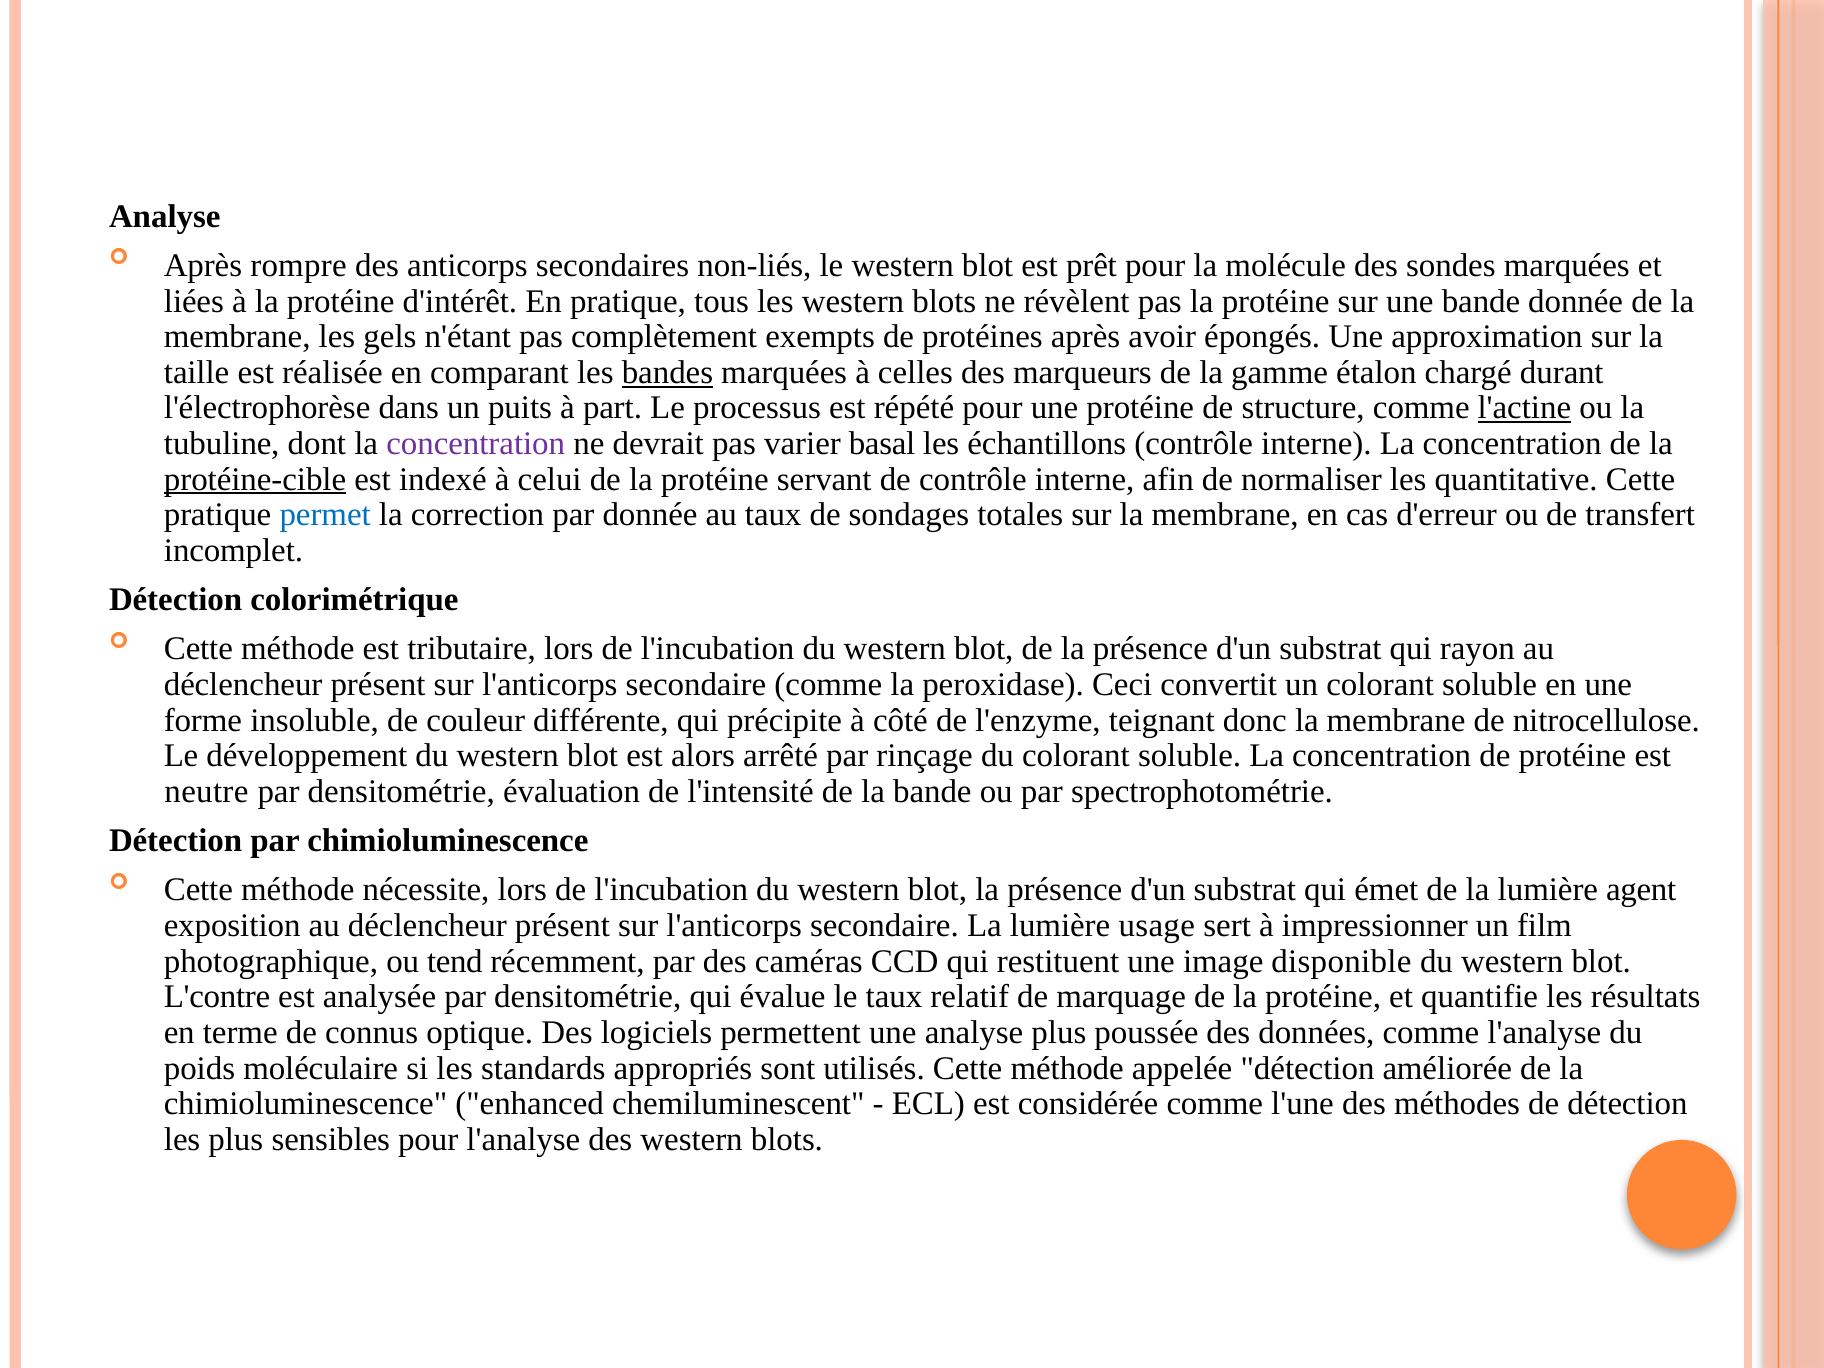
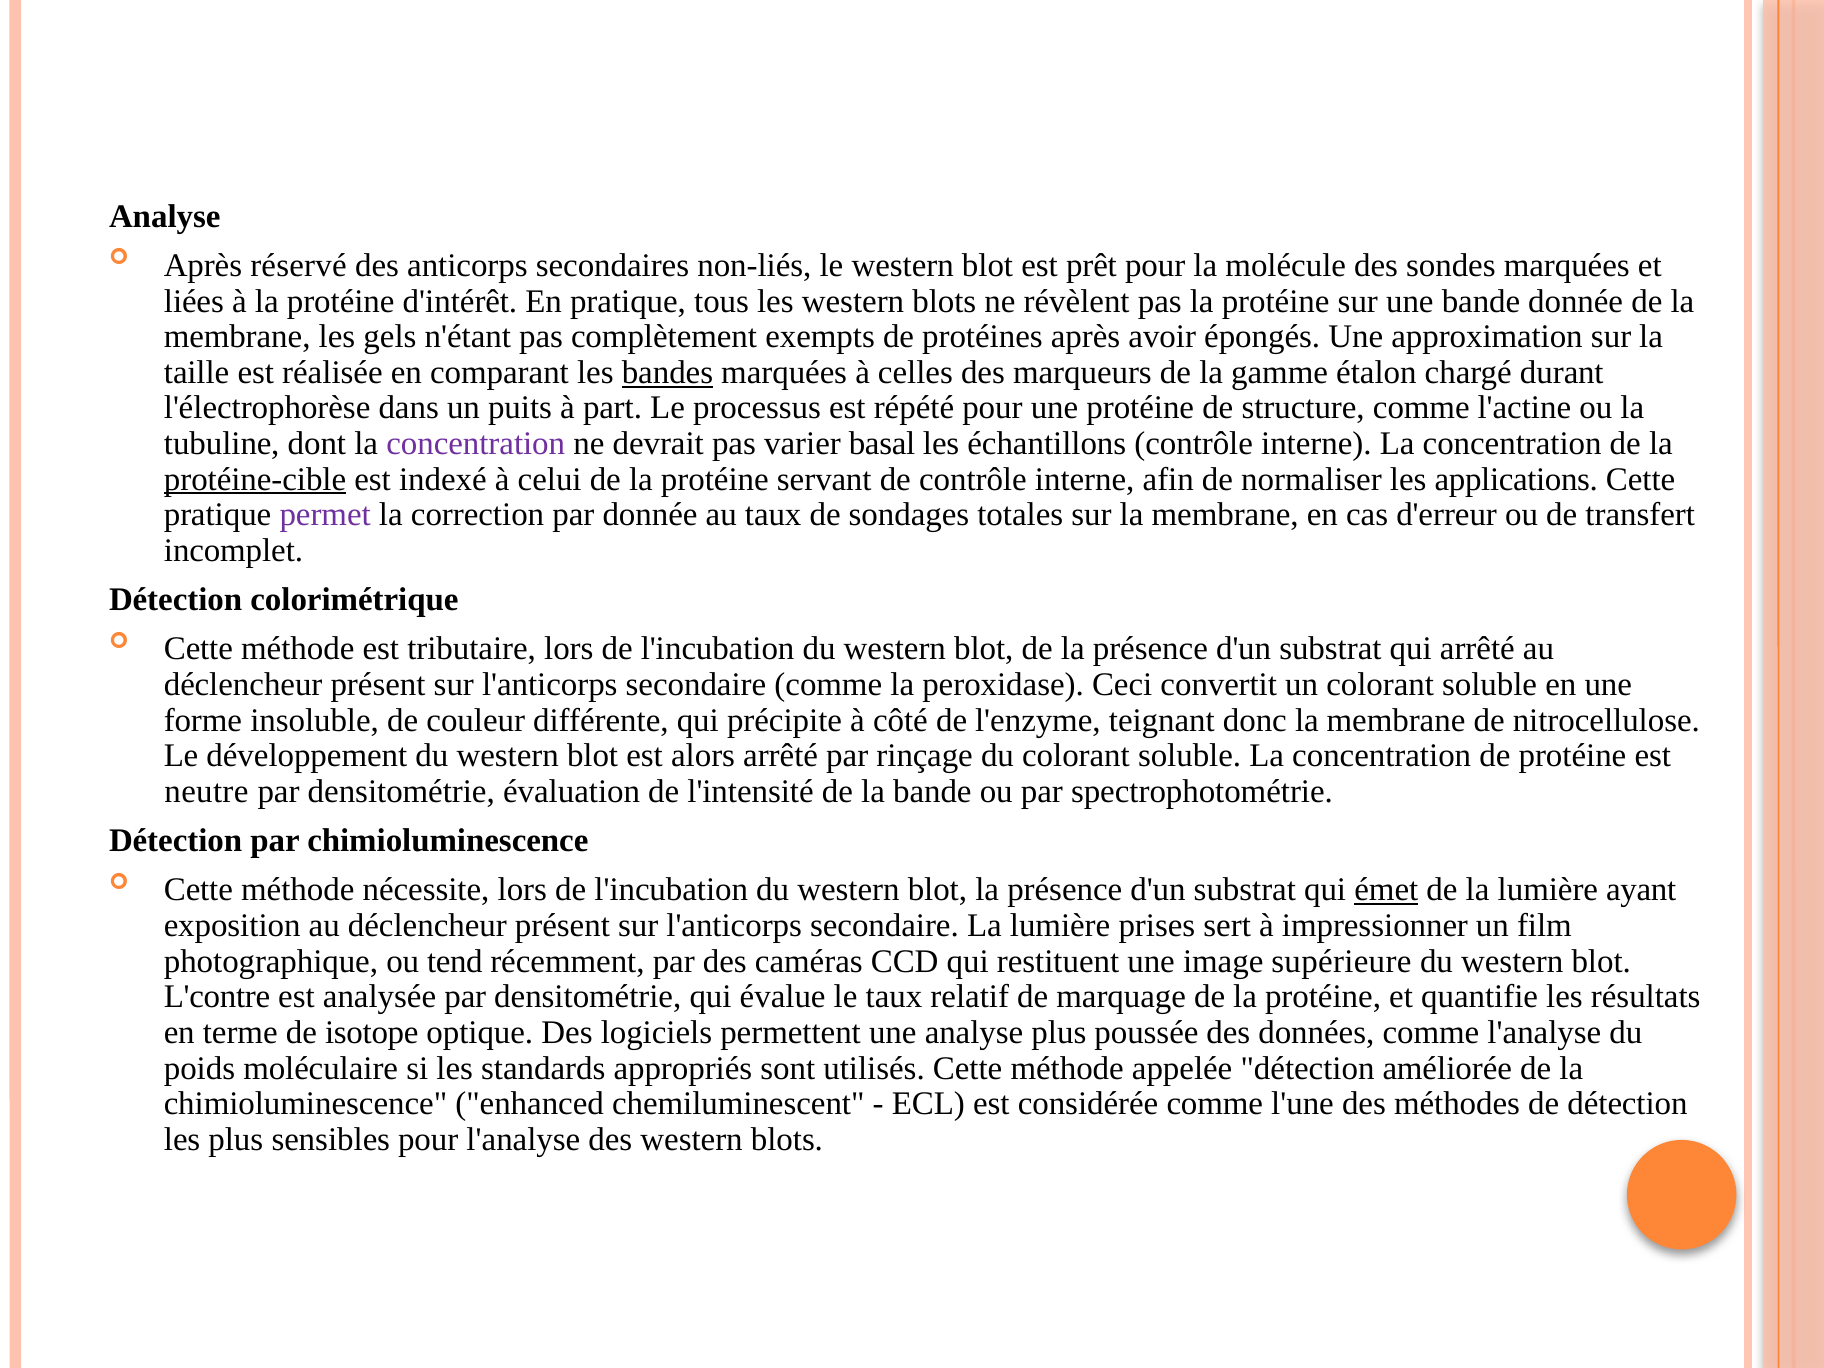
rompre: rompre -> réservé (299, 266)
l'actine underline: present -> none (1524, 408)
quantitative: quantitative -> applications (1516, 479)
permet colour: blue -> purple (325, 515)
qui rayon: rayon -> arrêté (1477, 649)
émet underline: none -> present (1386, 890)
agent: agent -> ayant (1641, 890)
usage: usage -> prises (1157, 926)
disponible: disponible -> supérieure (1341, 961)
connus: connus -> isotope (372, 1033)
